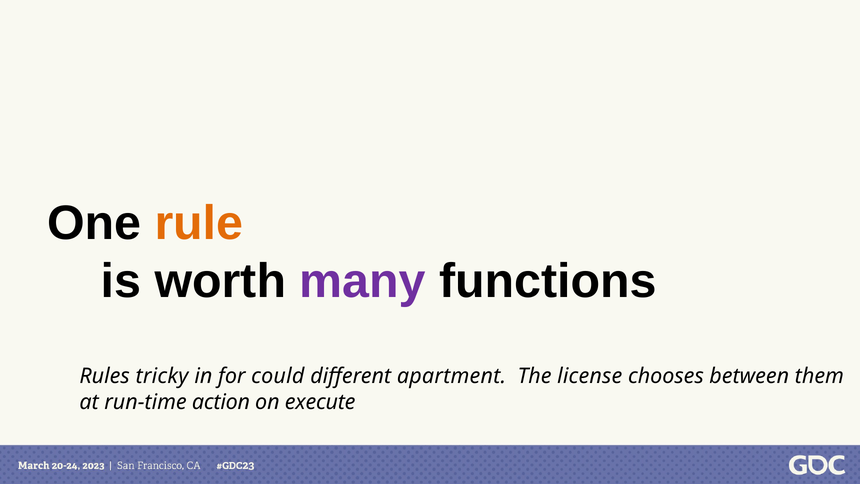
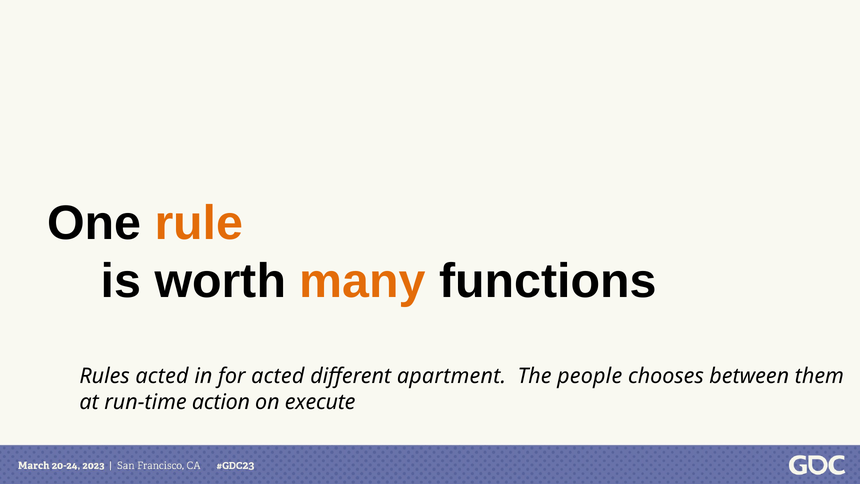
many colour: purple -> orange (363, 281)
Rules tricky: tricky -> acted (162, 376)
for could: could -> acted (278, 376)
license: license -> people (590, 376)
